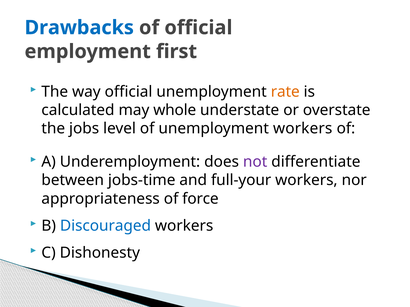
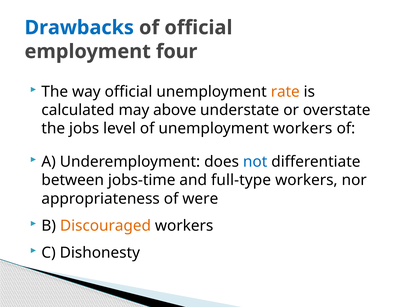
first: first -> four (177, 52)
whole: whole -> above (175, 110)
not colour: purple -> blue (255, 162)
full-your: full-your -> full-type (241, 180)
force: force -> were (200, 199)
Discouraged colour: blue -> orange (105, 226)
